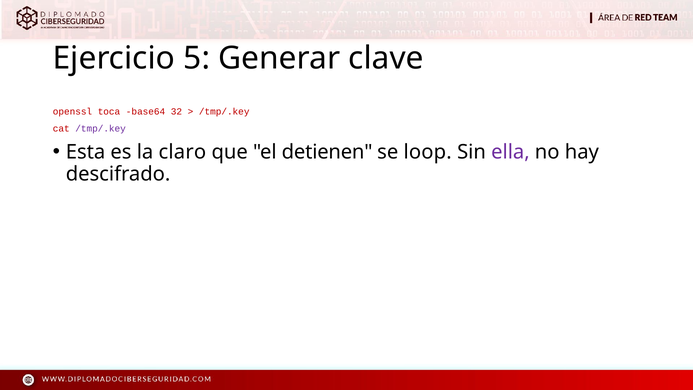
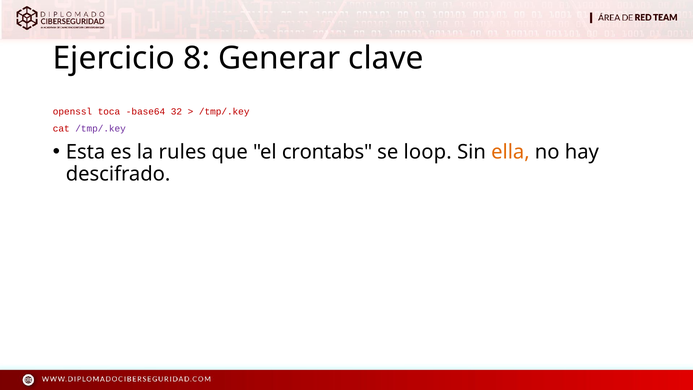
5: 5 -> 8 (197, 58)
claro: claro -> rules (182, 152)
detienen: detienen -> crontabs (327, 152)
ella colour: purple -> orange (510, 152)
